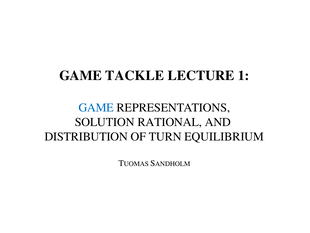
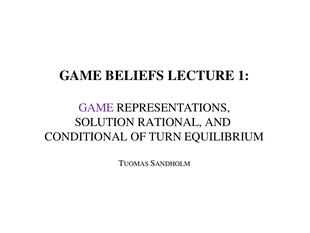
TACKLE: TACKLE -> BELIEFS (135, 75)
GAME colour: blue -> purple (96, 107)
DISTRIBUTION: DISTRIBUTION -> CONDITIONAL (86, 136)
